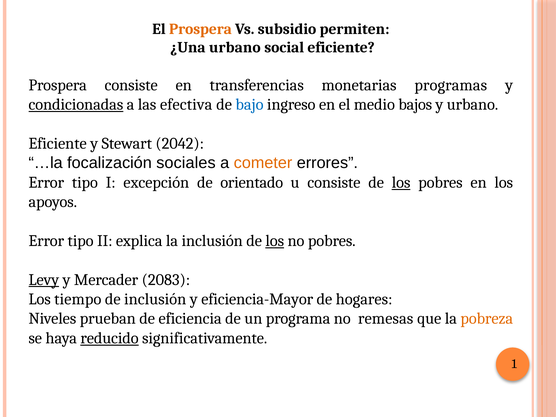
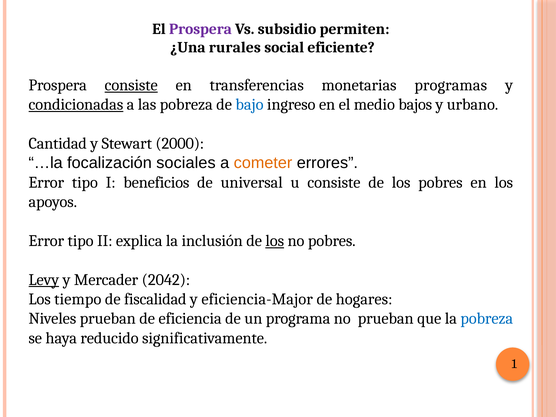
Prospera colour: orange -> purple (200, 29)
¿Una urbano: urbano -> rurales (235, 47)
consiste underline: none -> present (131, 85)
las efectiva: efectiva -> pobreza (186, 105)
Eficiente: Eficiente -> Cantidad (58, 143)
2042: 2042 -> 2000 (180, 143)
excepción: excepción -> beneficios (156, 182)
orientado: orientado -> universal (252, 182)
los underline: present -> none (401, 182)
2083: 2083 -> 2042 (166, 280)
de inclusión: inclusión -> fiscalidad (155, 299)
eficiencia-Mayor: eficiencia-Mayor -> eficiencia-Major (257, 299)
no remesas: remesas -> prueban (386, 319)
pobreza colour: orange -> blue (487, 319)
reducido underline: present -> none (110, 338)
